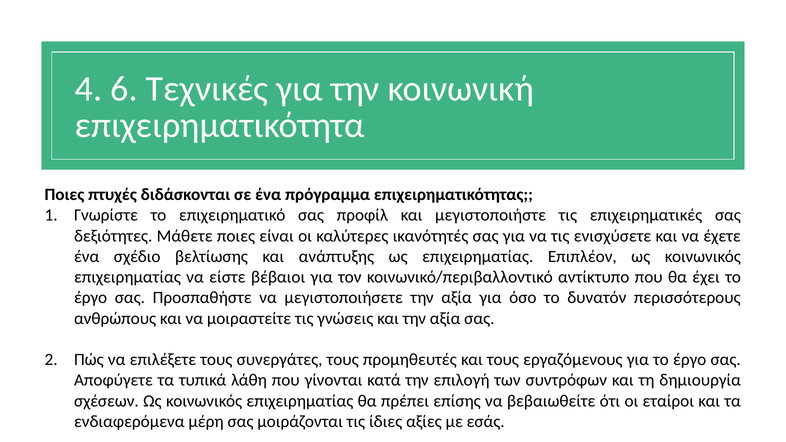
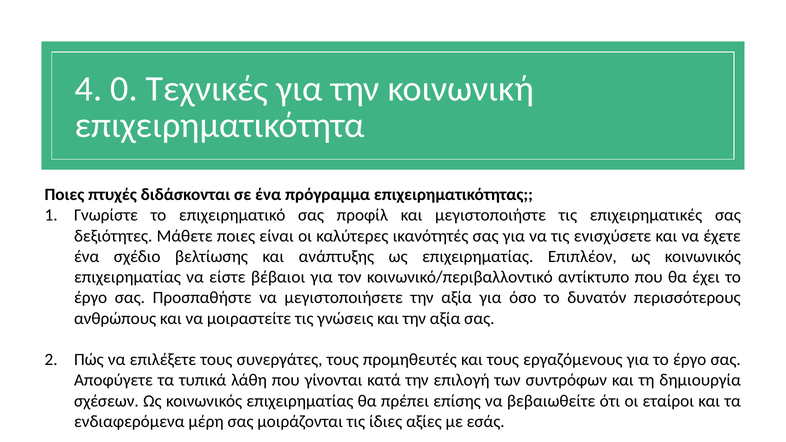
6: 6 -> 0 (124, 89)
